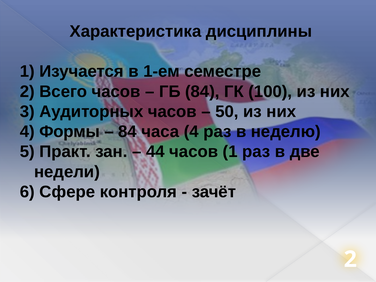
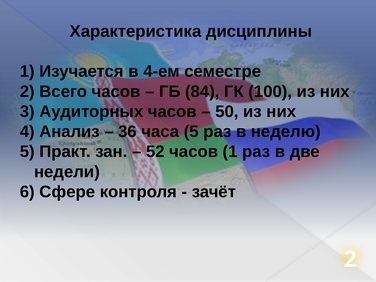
1-ем: 1-ем -> 4-ем (161, 71)
Формы: Формы -> Анализ (70, 132)
84: 84 -> 36 (127, 132)
часа 4: 4 -> 5 (191, 132)
44: 44 -> 52 (155, 152)
